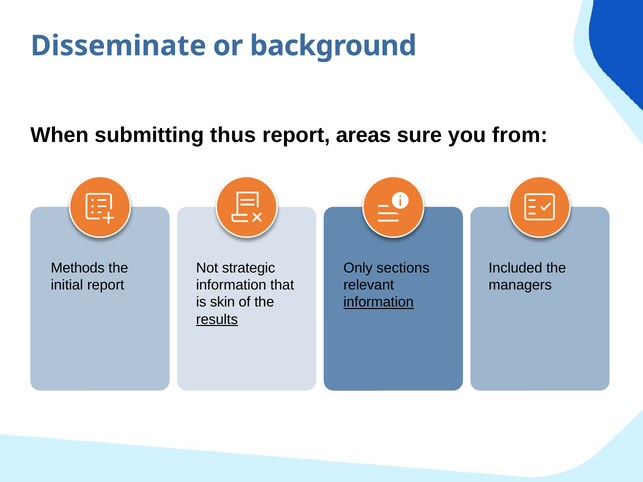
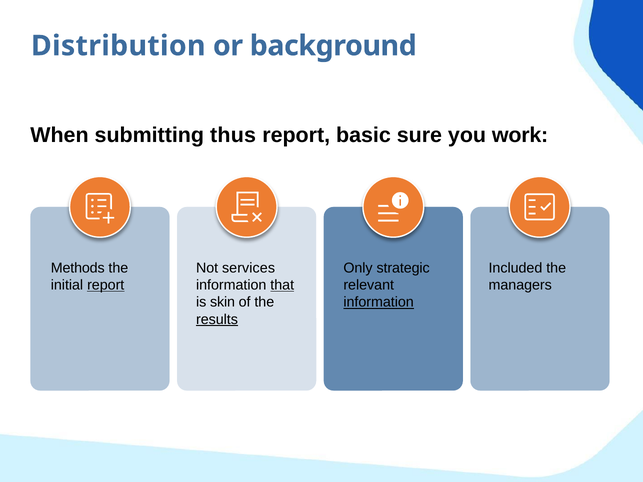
Disseminate: Disseminate -> Distribution (118, 46)
areas: areas -> basic (363, 135)
from: from -> work (520, 135)
strategic: strategic -> services (249, 268)
sections: sections -> strategic (403, 268)
report underline: none -> present (106, 285)
that underline: none -> present (282, 285)
